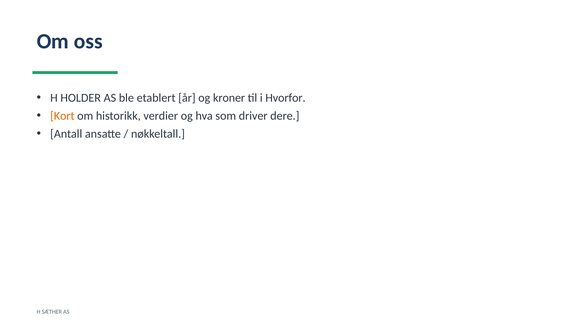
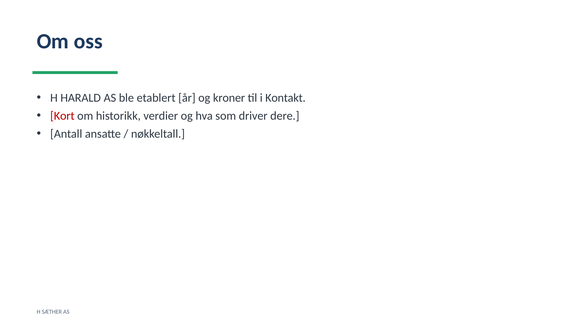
HOLDER: HOLDER -> HARALD (81, 98)
Hvorfor: Hvorfor -> Kontakt (285, 98)
Kort colour: orange -> red (62, 116)
